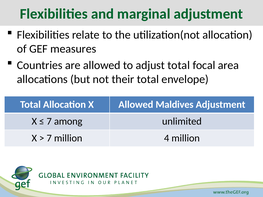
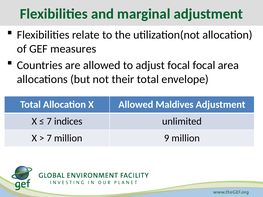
adjust total: total -> focal (179, 65)
among: among -> indices (68, 121)
4: 4 -> 9 (167, 138)
